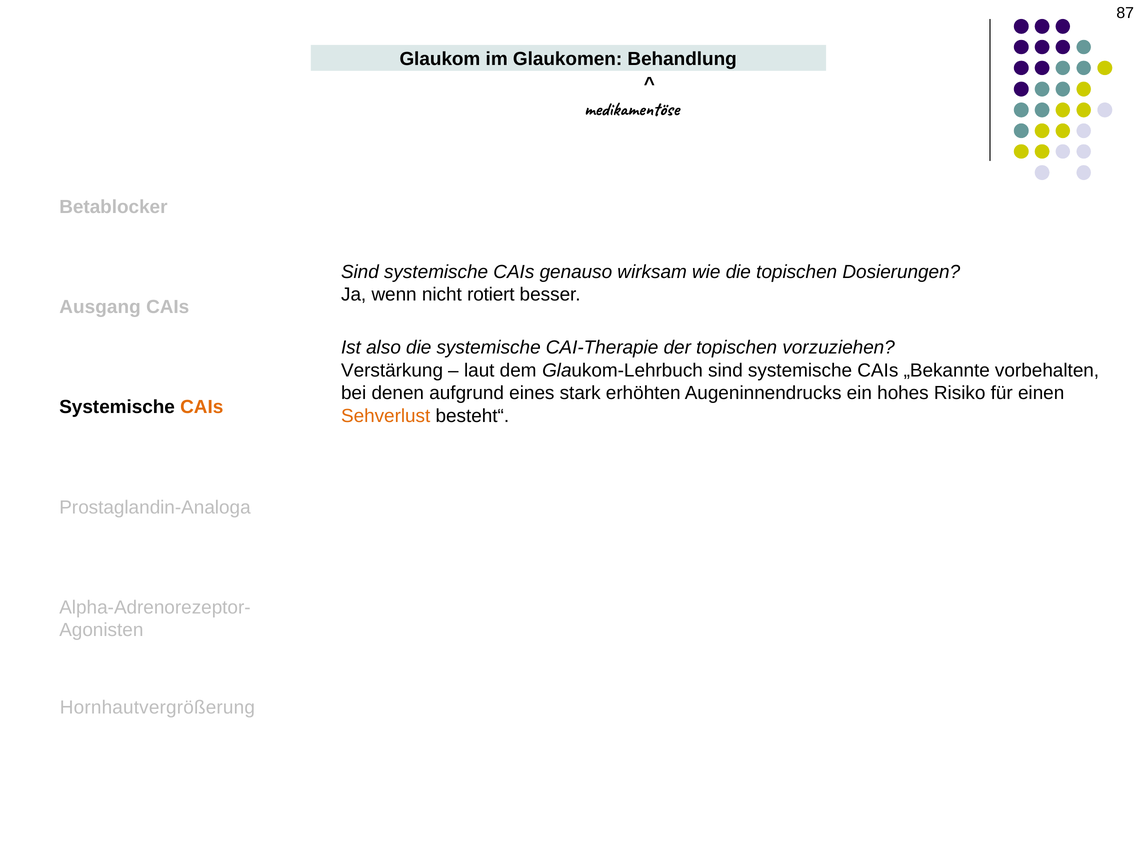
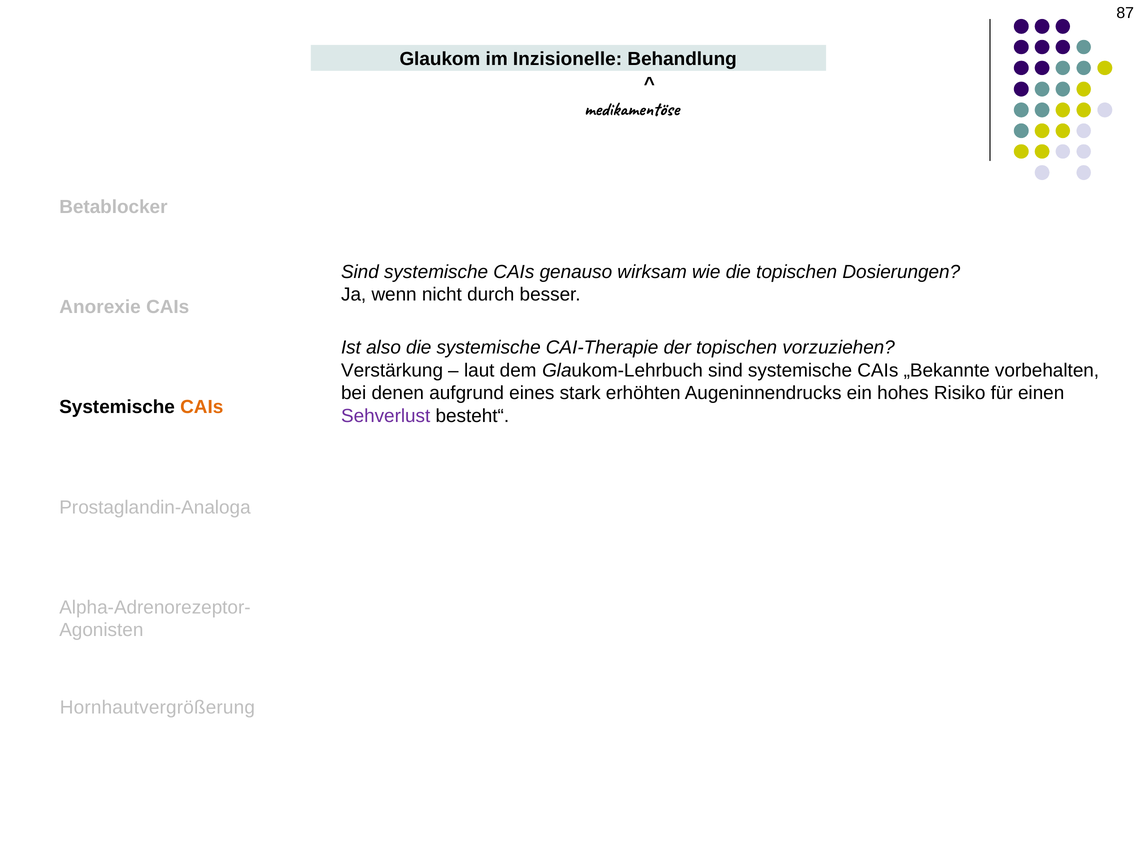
Glaukomen: Glaukomen -> Inzisionelle (568, 59)
rotiert: rotiert -> durch (491, 295)
Ausgang: Ausgang -> Anorexie (100, 307)
Sehverlust colour: orange -> purple (386, 416)
